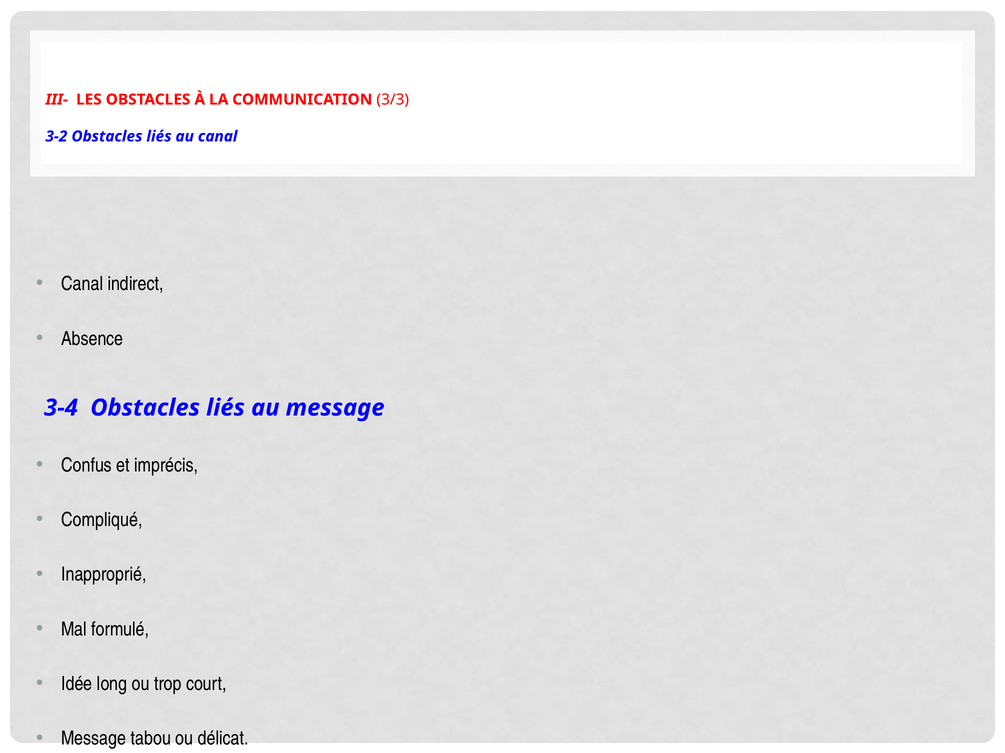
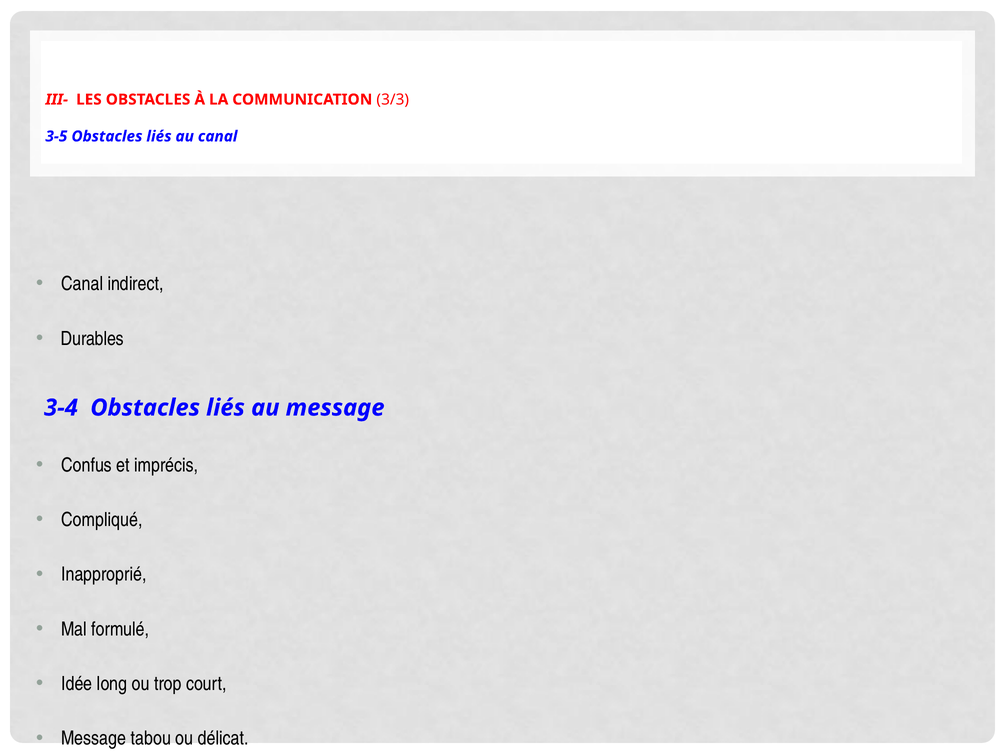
3-2: 3-2 -> 3-5 (56, 137)
Absence: Absence -> Durables (92, 339)
